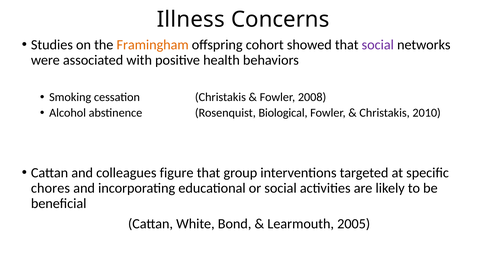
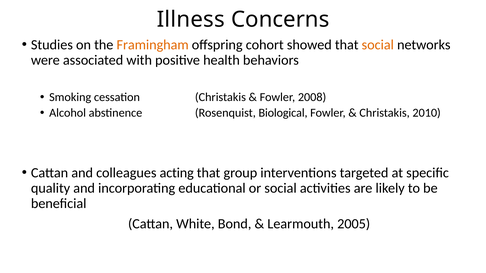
social colour: purple -> orange (378, 45)
figure: figure -> acting (177, 173)
chores: chores -> quality (51, 188)
